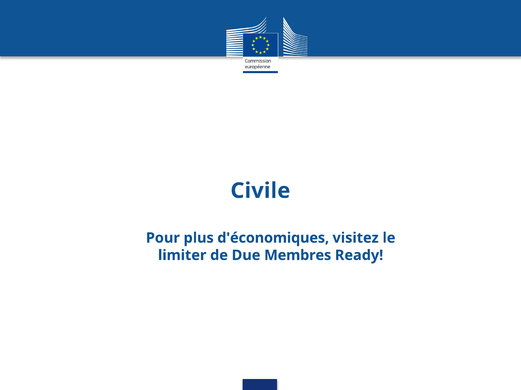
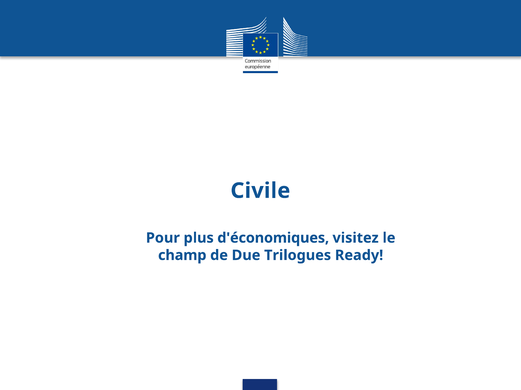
limiter: limiter -> champ (182, 256)
Membres: Membres -> Trilogues (298, 256)
